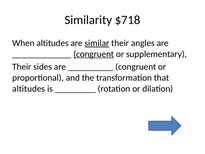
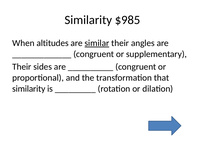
$718: $718 -> $985 (128, 20)
congruent underline: present -> none (94, 54)
altitudes: altitudes -> similarity (29, 89)
